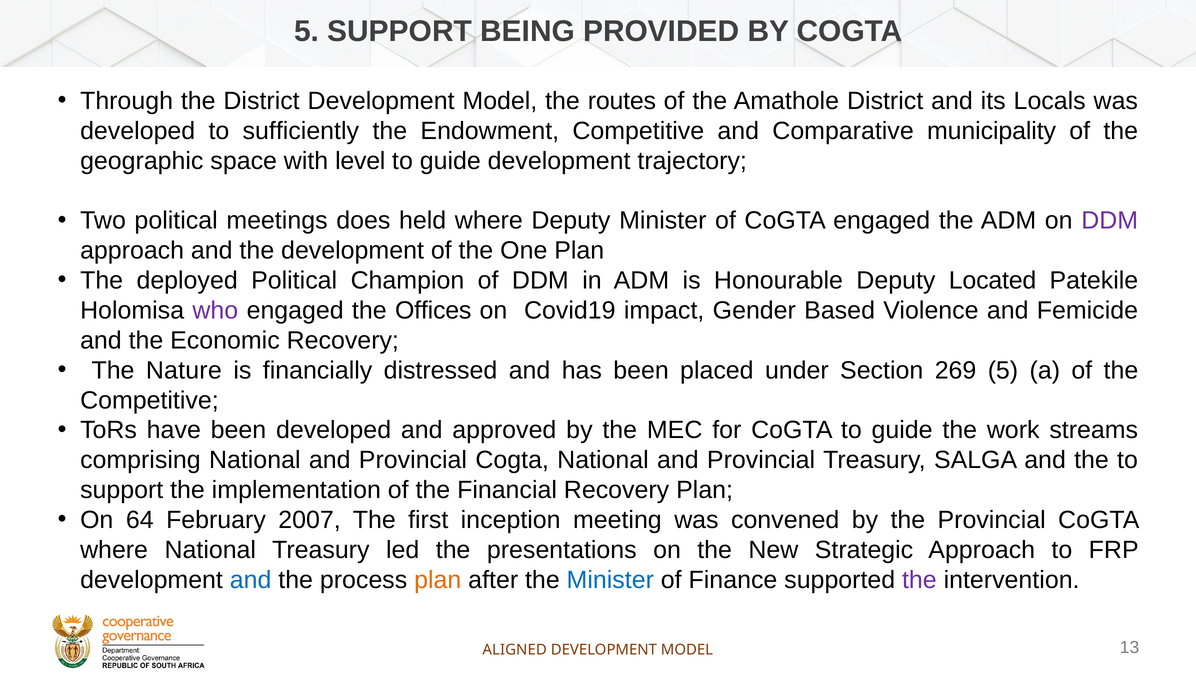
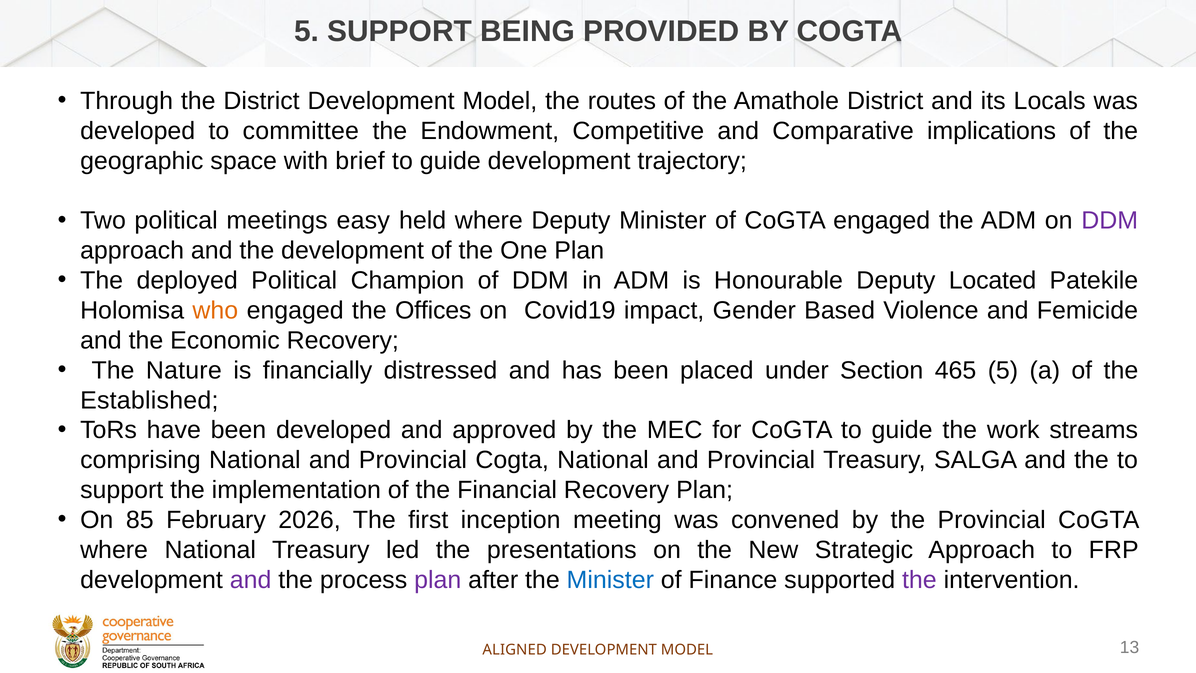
sufficiently: sufficiently -> committee (301, 131)
municipality: municipality -> implications (992, 131)
level: level -> brief (360, 161)
does: does -> easy (363, 221)
who colour: purple -> orange (215, 310)
269: 269 -> 465 (956, 370)
Competitive: Competitive -> Established (149, 400)
64: 64 -> 85 (140, 520)
2007: 2007 -> 2026 (310, 520)
and colour: blue -> purple (251, 580)
plan colour: orange -> purple (438, 580)
